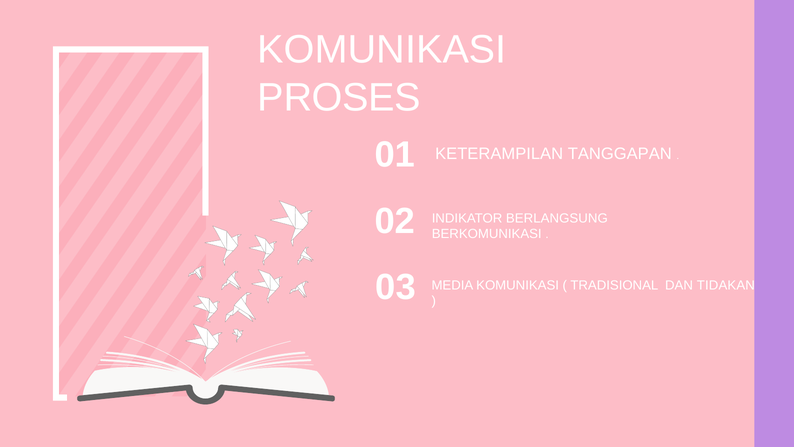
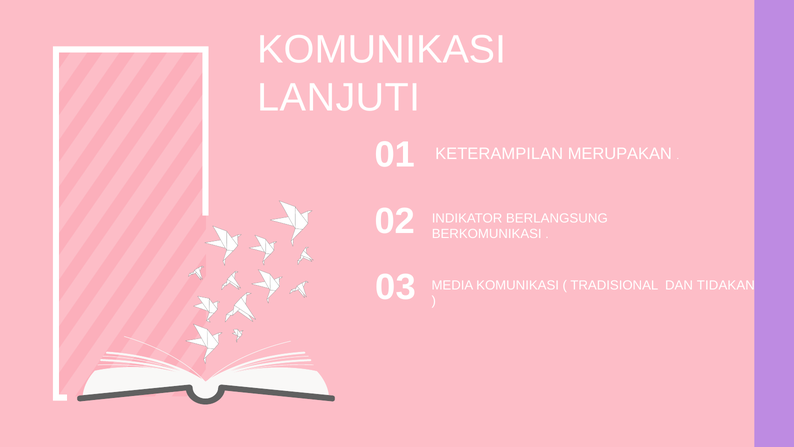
PROSES: PROSES -> LANJUTI (339, 97)
TANGGAPAN: TANGGAPAN -> MERUPAKAN (620, 154)
